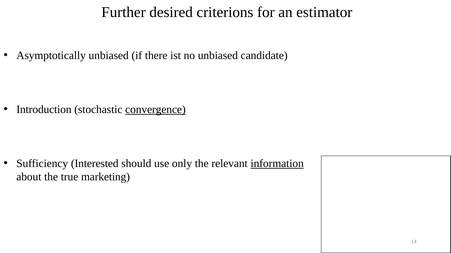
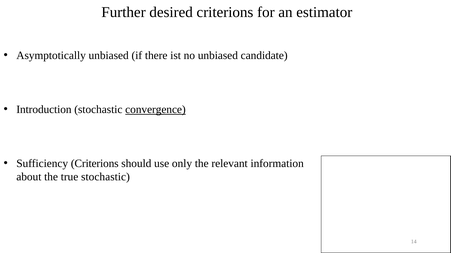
Sufficiency Interested: Interested -> Criterions (95, 164)
information underline: present -> none (277, 164)
true marketing: marketing -> stochastic (105, 177)
